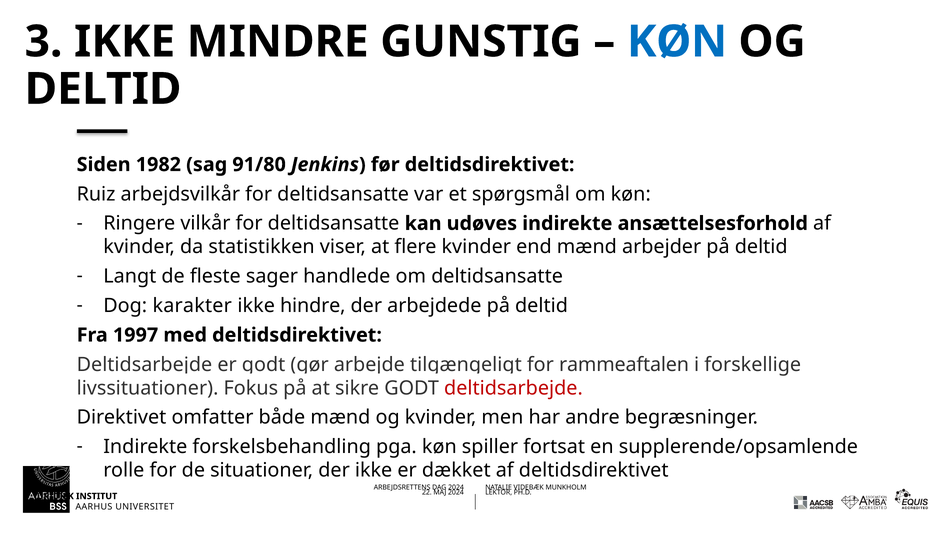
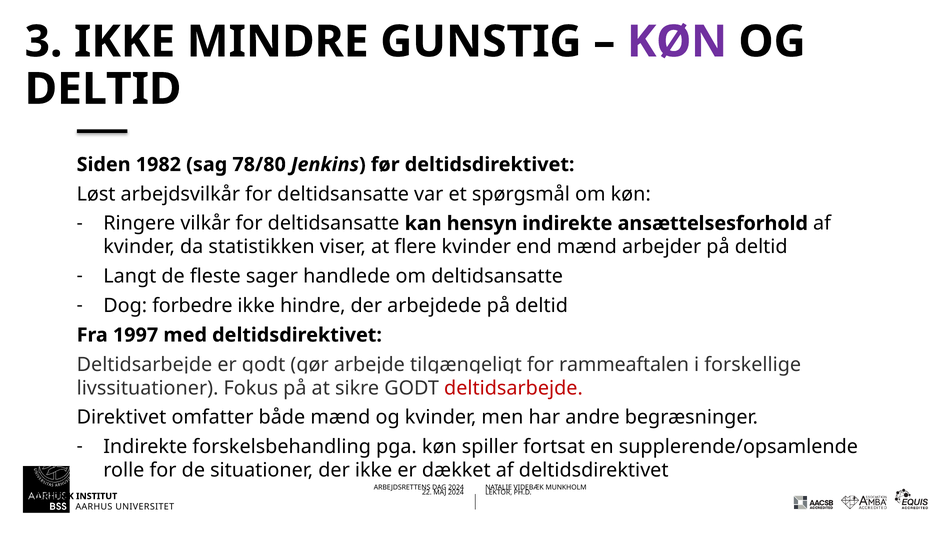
KØN colour: blue -> purple (677, 42)
91/80: 91/80 -> 78/80 (259, 165)
Ruiz: Ruiz -> Løst (96, 194)
udøves: udøves -> hensyn (482, 224)
karakter: karakter -> forbedre (192, 306)
